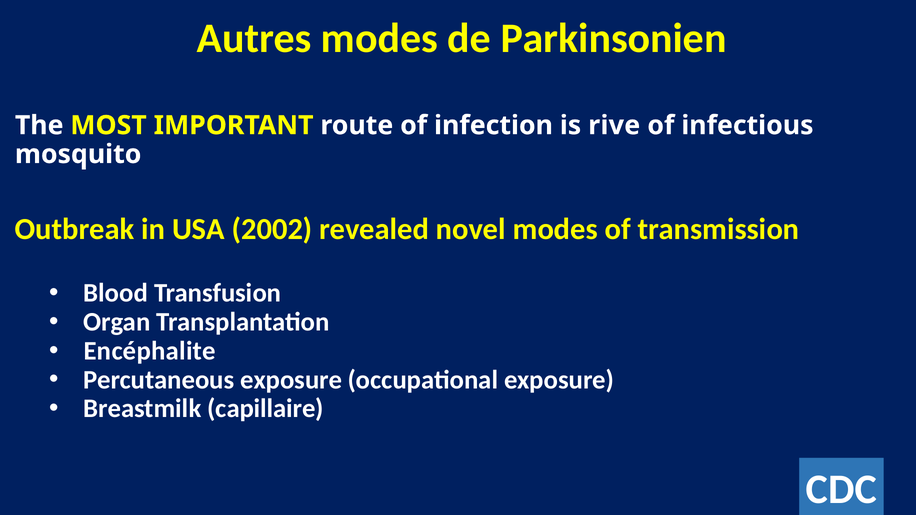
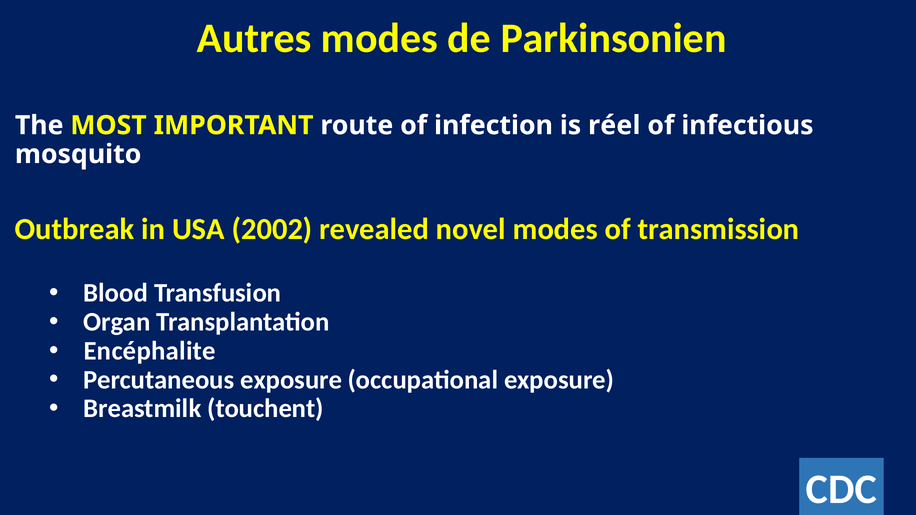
rive: rive -> réel (614, 125)
capillaire: capillaire -> touchent (265, 409)
